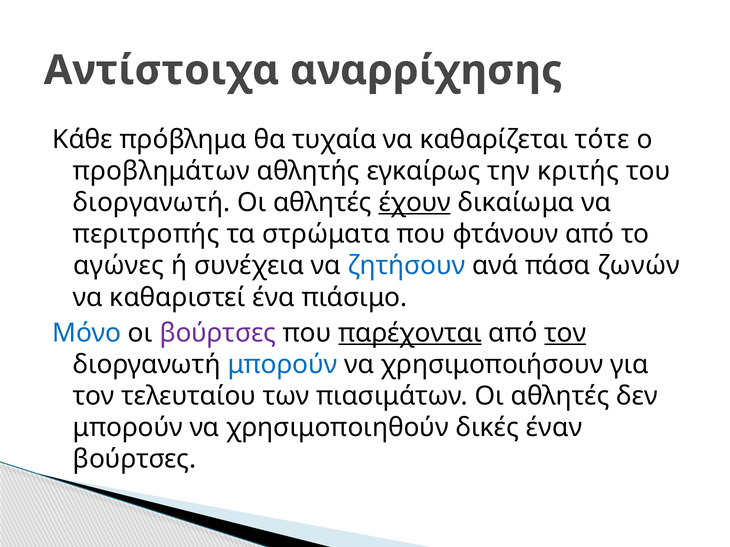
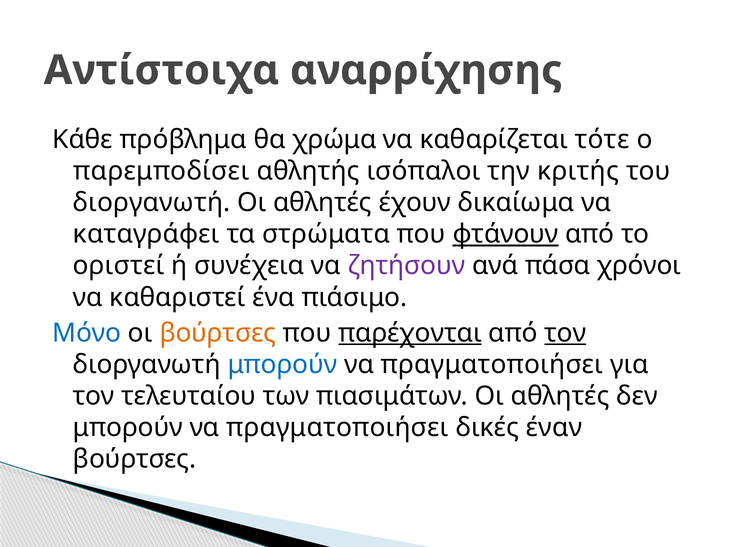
τυχαία: τυχαία -> χρώμα (334, 140)
προβλημάτων: προβλημάτων -> παρεμποδίσει (161, 171)
εγκαίρως: εγκαίρως -> ισόπαλοι (424, 171)
έχουν underline: present -> none (415, 203)
περιτροπής: περιτροπής -> καταγράφει (146, 234)
φτάνουν underline: none -> present (506, 234)
αγώνες: αγώνες -> οριστεί (119, 266)
ζητήσουν colour: blue -> purple (406, 266)
ζωνών: ζωνών -> χρόνοι (639, 266)
βούρτσες colour: purple -> orange (218, 333)
χρησιμοποιήσουν: χρησιμοποιήσουν -> πραγματοποιήσει (492, 365)
χρησιμοποιηθούν: χρησιμοποιηθούν -> πραγματοποιήσει (337, 428)
